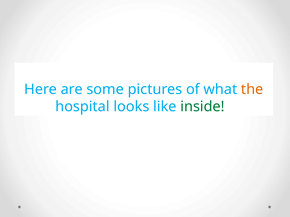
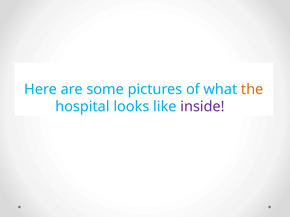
inside colour: green -> purple (202, 107)
